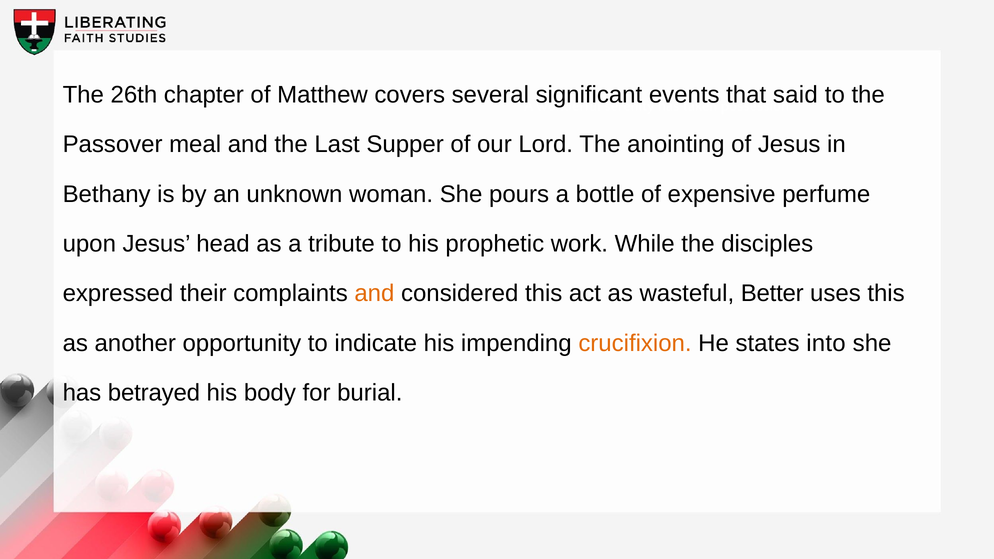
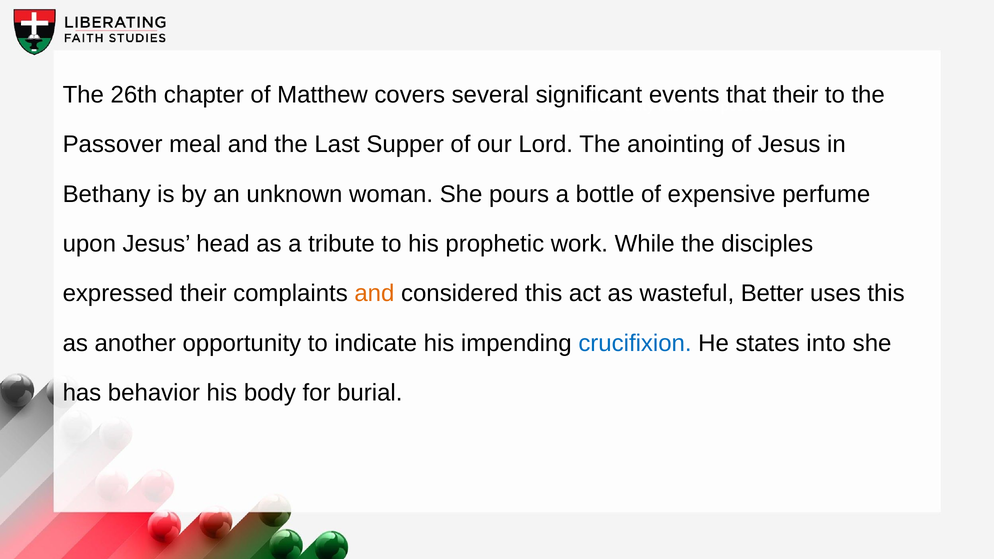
that said: said -> their (796, 95)
crucifixion colour: orange -> blue (635, 343)
betrayed: betrayed -> behavior (154, 393)
